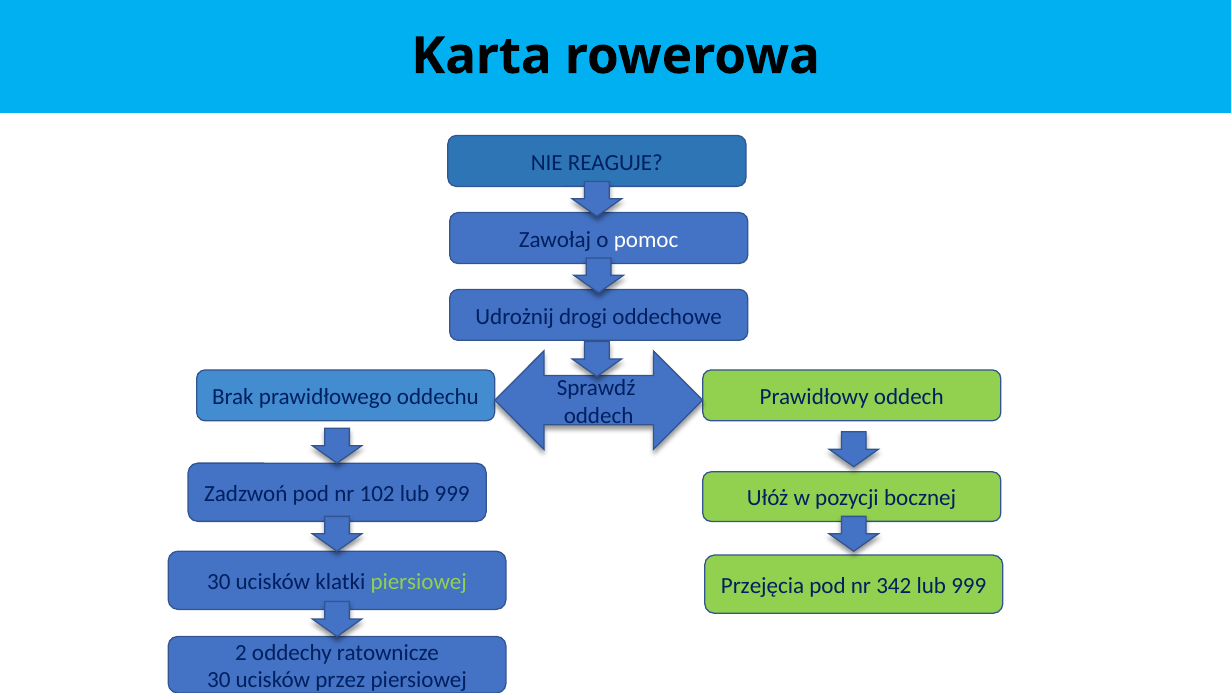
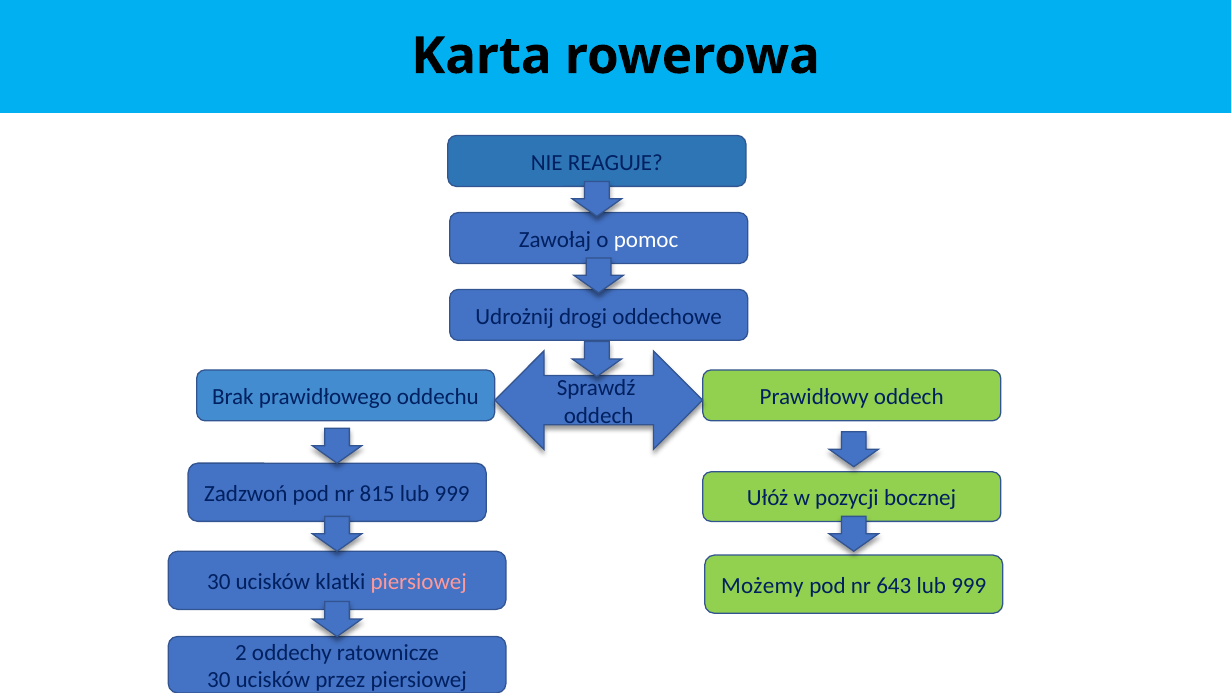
102: 102 -> 815 (377, 493)
piersiowej colour: light green -> pink (419, 581)
Przejęcia: Przejęcia -> Możemy (762, 585)
342: 342 -> 643 (894, 585)
